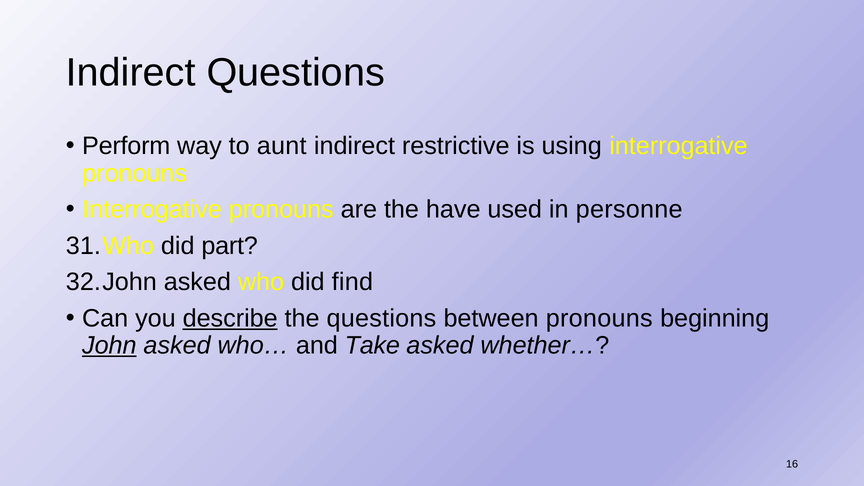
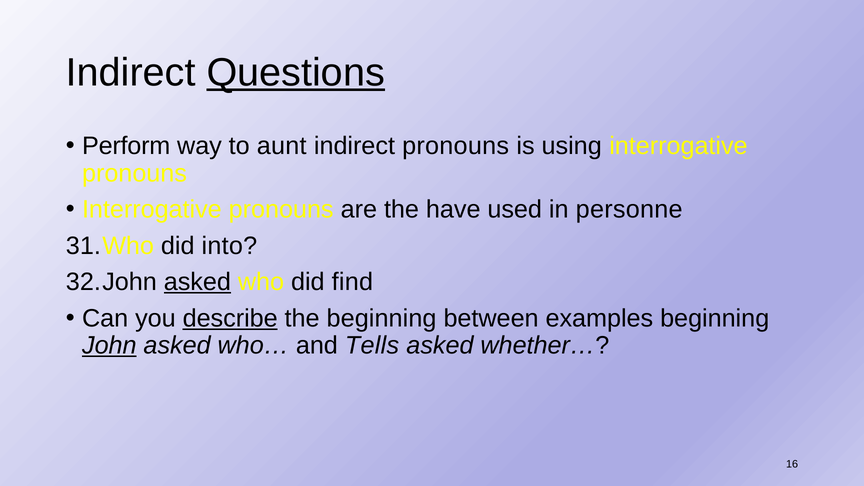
Questions underline: none -> present (296, 73)
indirect restrictive: restrictive -> pronouns (456, 146)
part: part -> into (229, 246)
asked underline: none -> present (197, 282)
the questions: questions -> beginning (382, 318)
between pronouns: pronouns -> examples (599, 318)
Take: Take -> Tells (372, 345)
